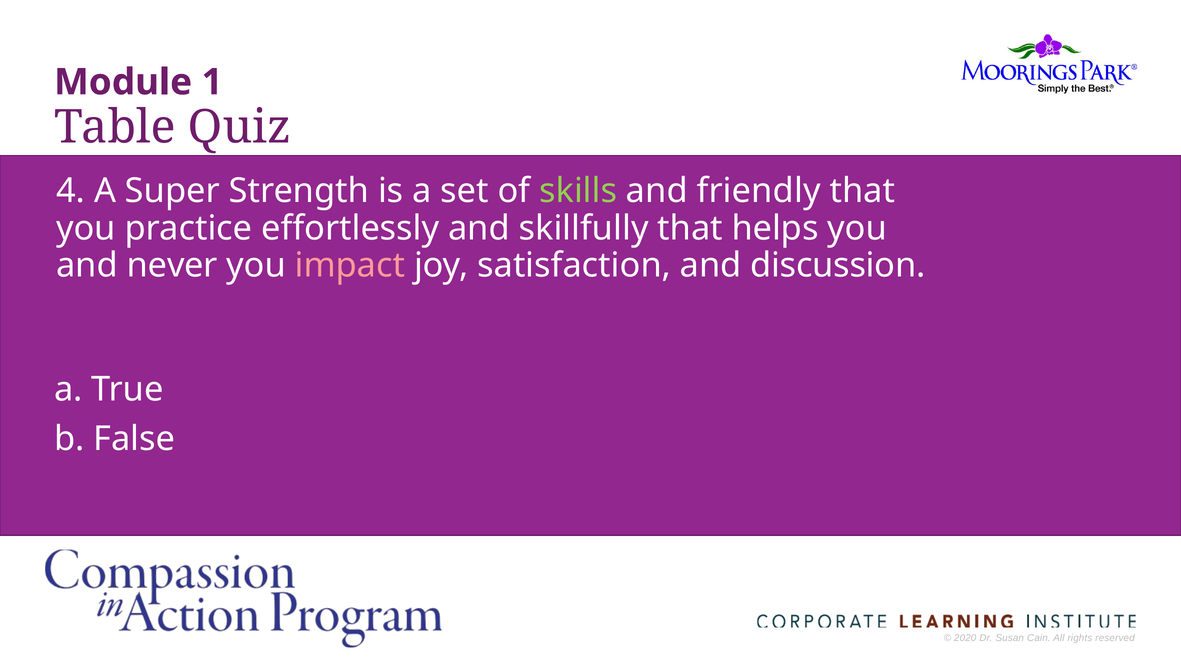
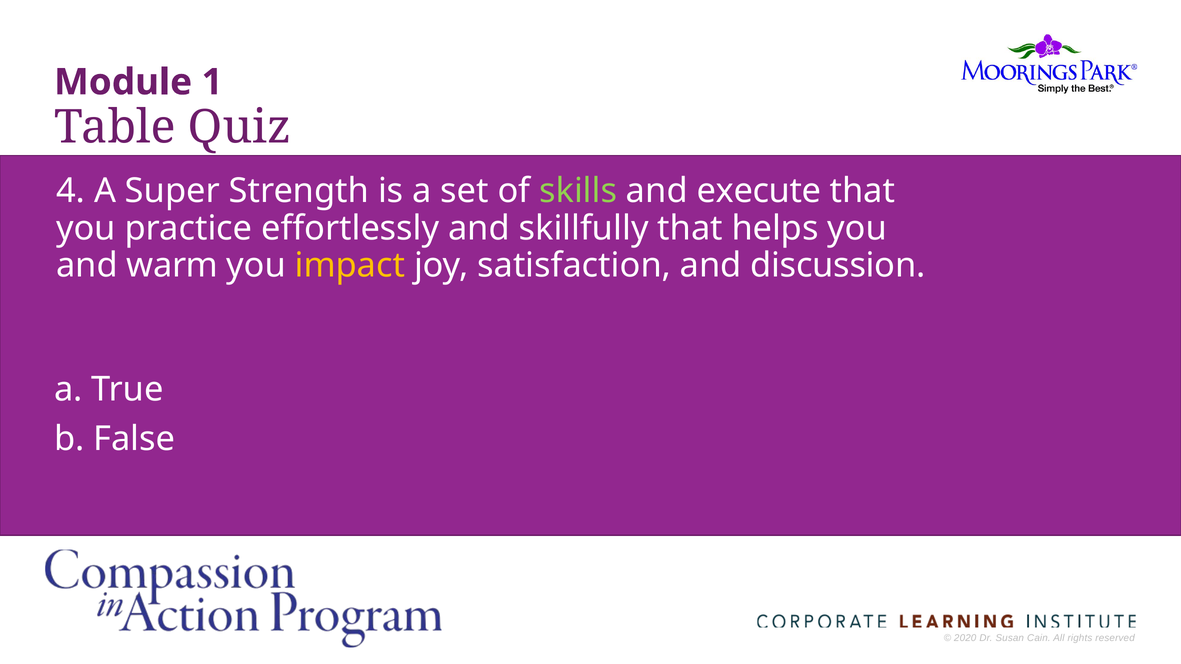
friendly: friendly -> execute (759, 191)
never: never -> warm (172, 266)
impact colour: pink -> yellow (350, 266)
